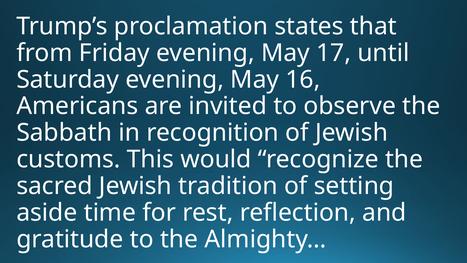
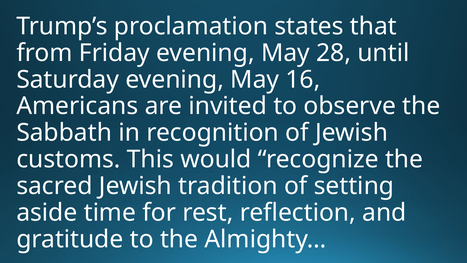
17: 17 -> 28 (334, 53)
